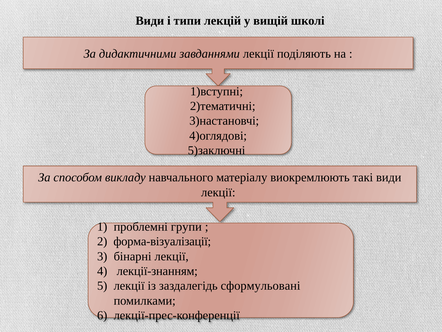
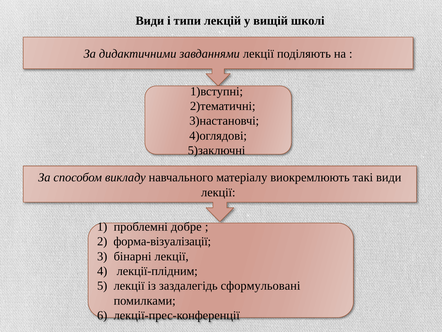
групи: групи -> добре (186, 226)
лекції-знанням: лекції-знанням -> лекції-плідним (157, 271)
